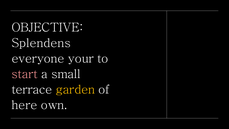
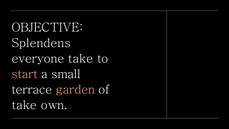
everyone your: your -> take (81, 58)
garden colour: yellow -> pink (75, 89)
here: here -> take (24, 105)
